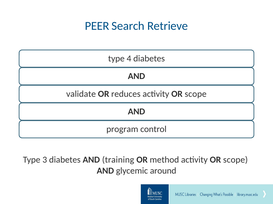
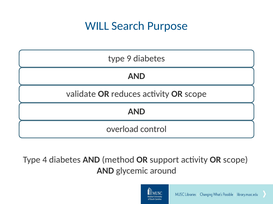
PEER: PEER -> WILL (97, 26)
Retrieve: Retrieve -> Purpose (168, 26)
4: 4 -> 9 (129, 59)
program: program -> overload (122, 130)
3: 3 -> 4 (45, 160)
training: training -> method (118, 160)
method: method -> support (164, 160)
